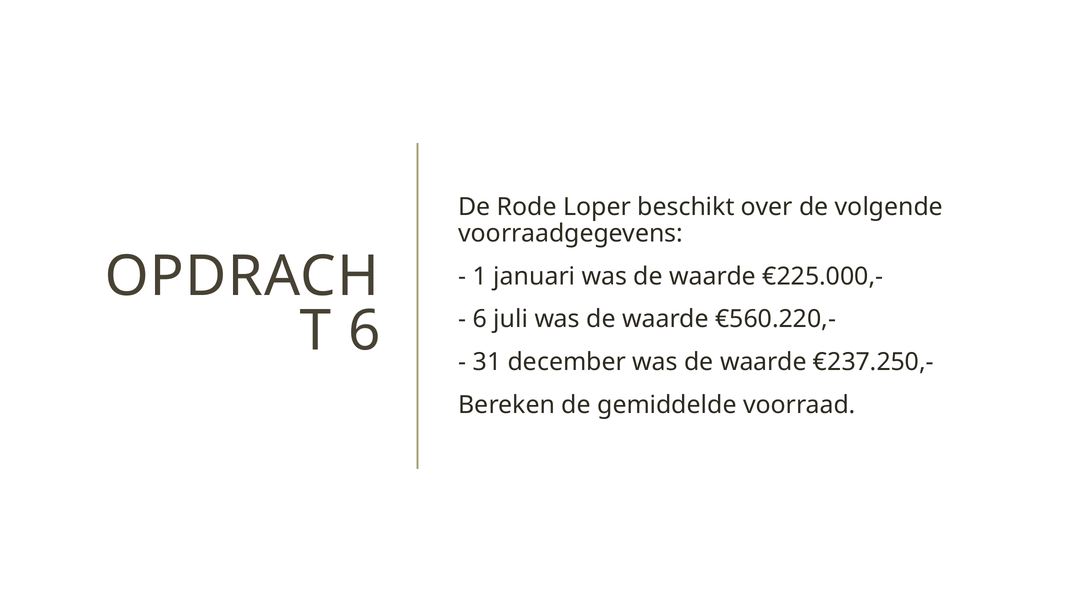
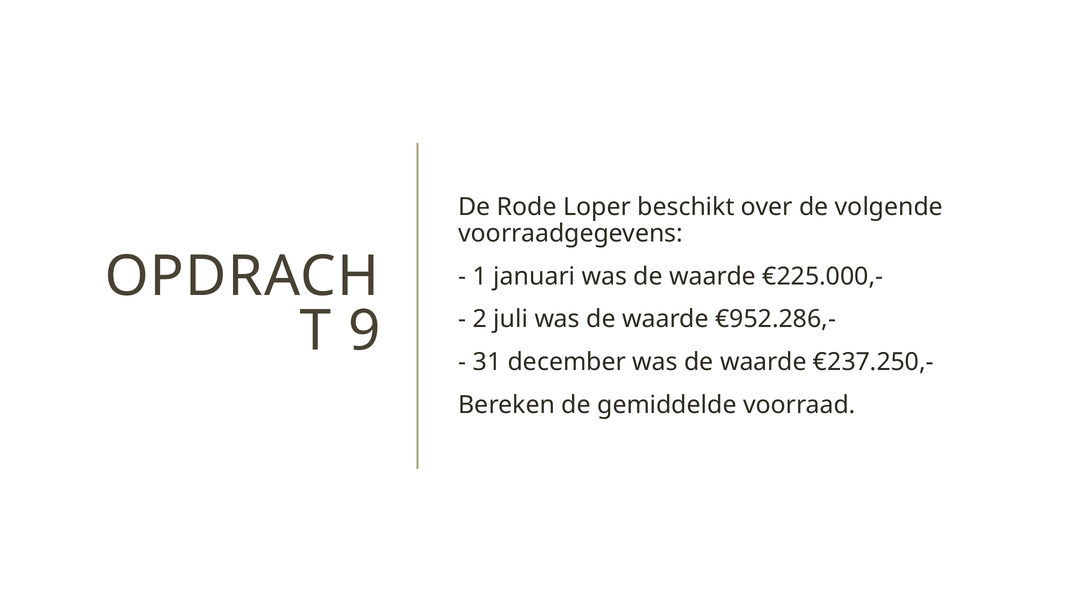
6: 6 -> 2 (480, 319)
€560.220,-: €560.220,- -> €952.286,- (776, 319)
6: 6 -> 9 (364, 331)
